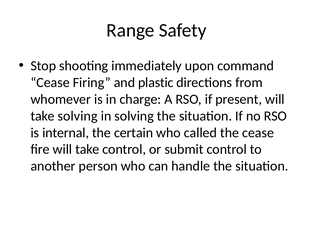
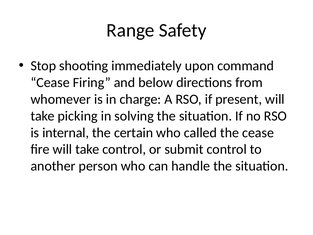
plastic: plastic -> below (156, 82)
take solving: solving -> picking (78, 116)
